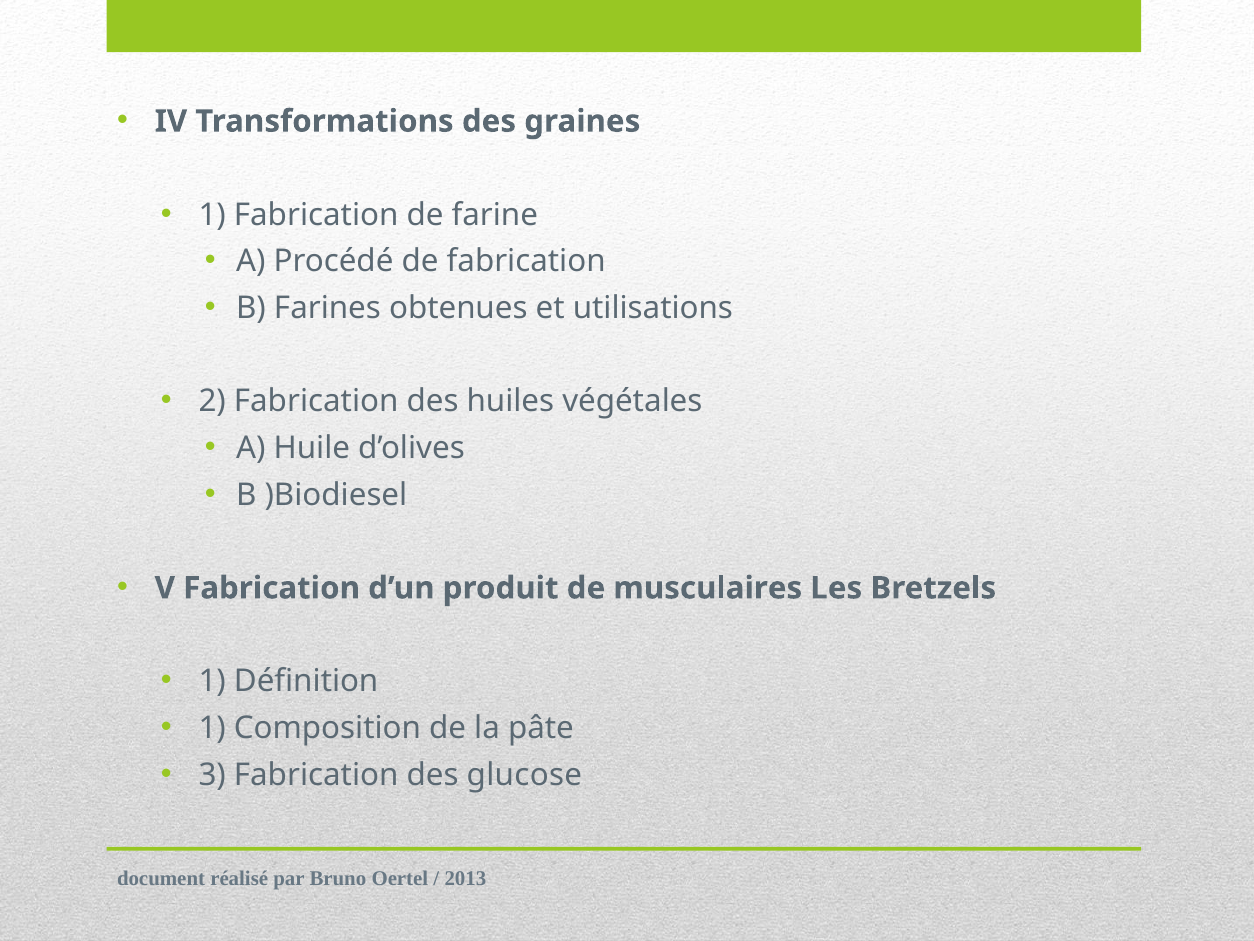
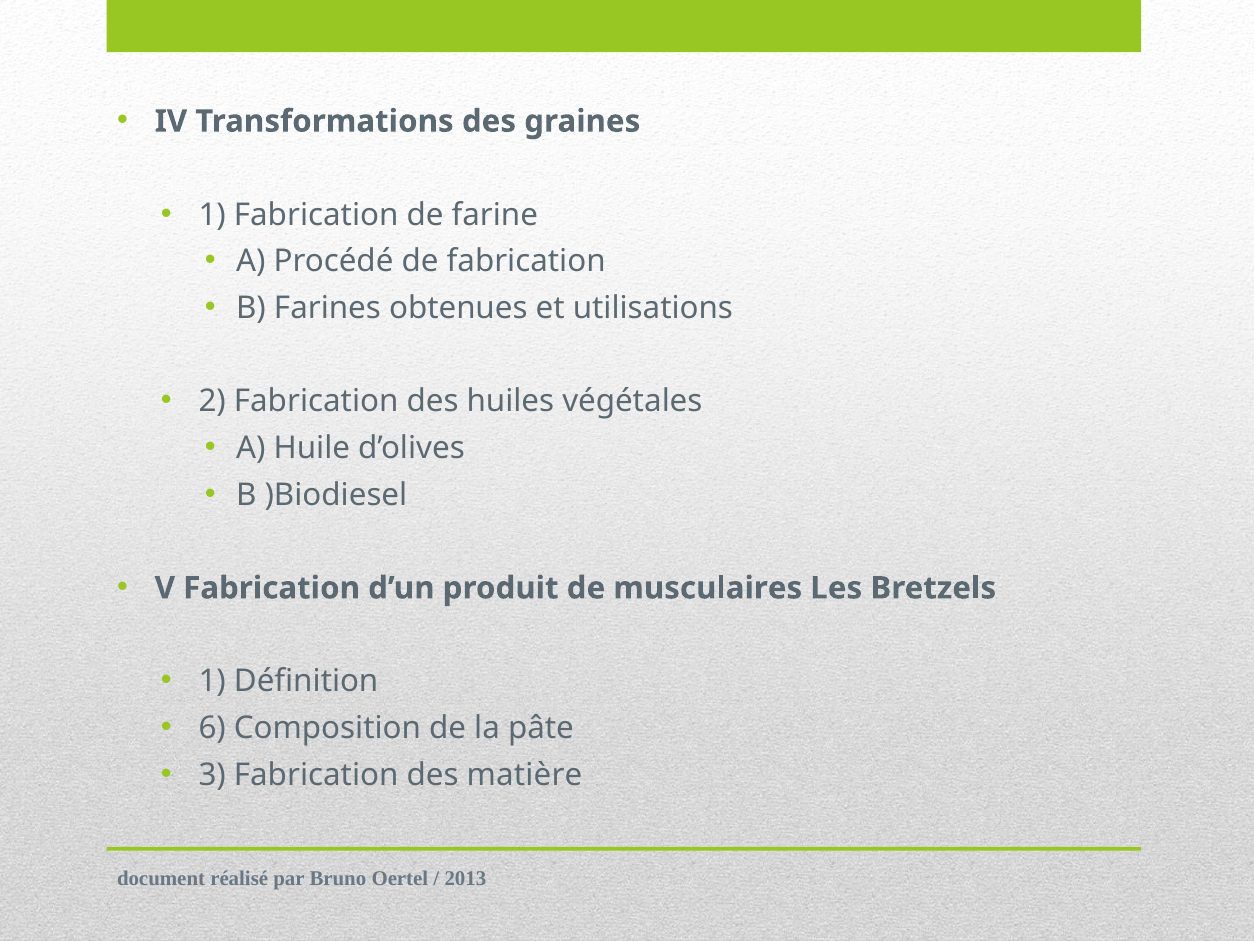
1: 1 -> 6 (212, 728)
glucose: glucose -> matière (524, 774)
